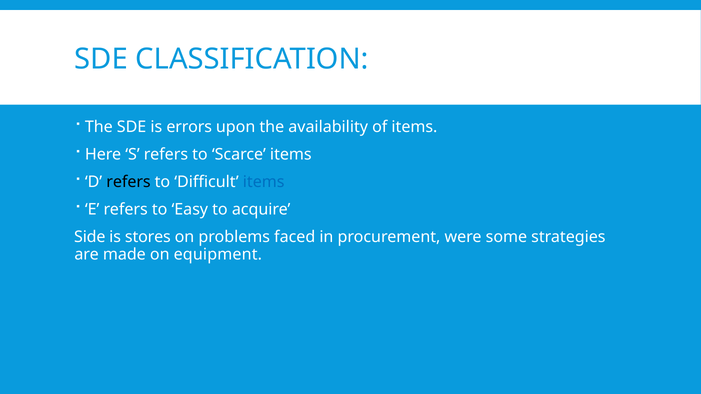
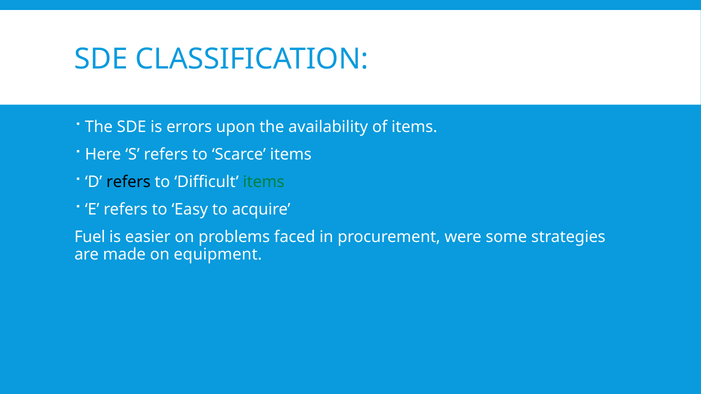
items colour: blue -> green (264, 182)
Side: Side -> Fuel (90, 237)
stores: stores -> easier (148, 237)
